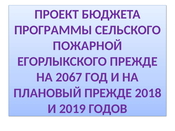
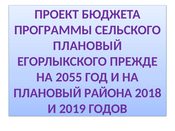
ПОЖАРНОЙ: ПОЖАРНОЙ -> ПЛАНОВЫЙ (87, 46)
2067: 2067 -> 2055 (69, 77)
ПЛАНОВЫЙ ПРЕЖДЕ: ПРЕЖДЕ -> РАЙОНА (108, 93)
